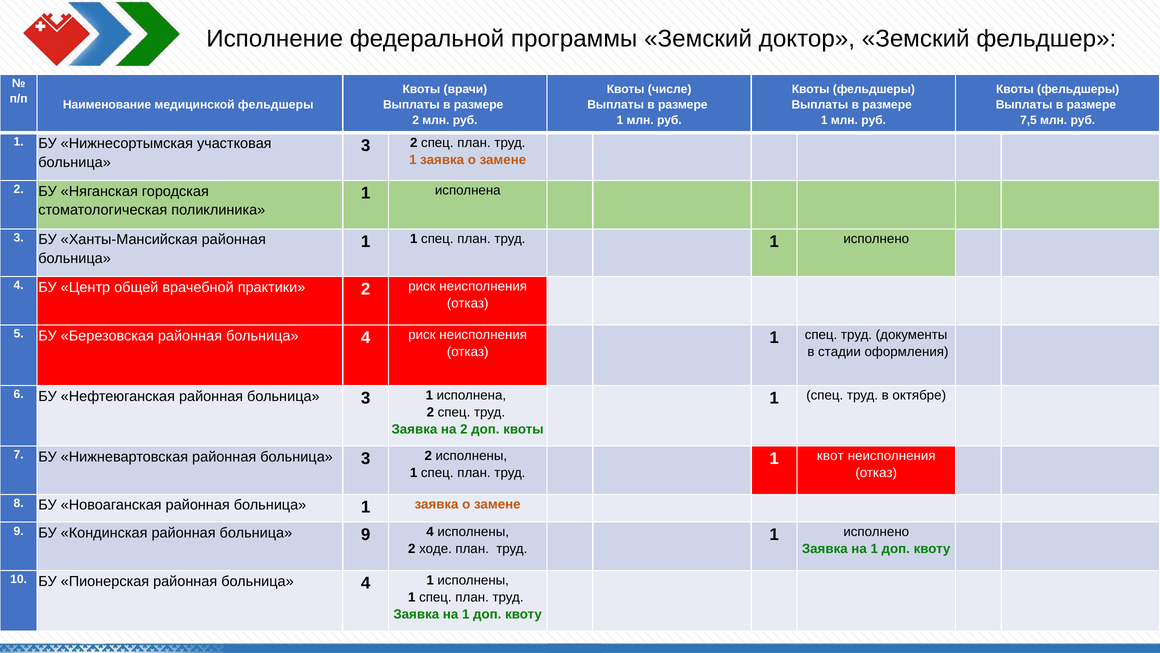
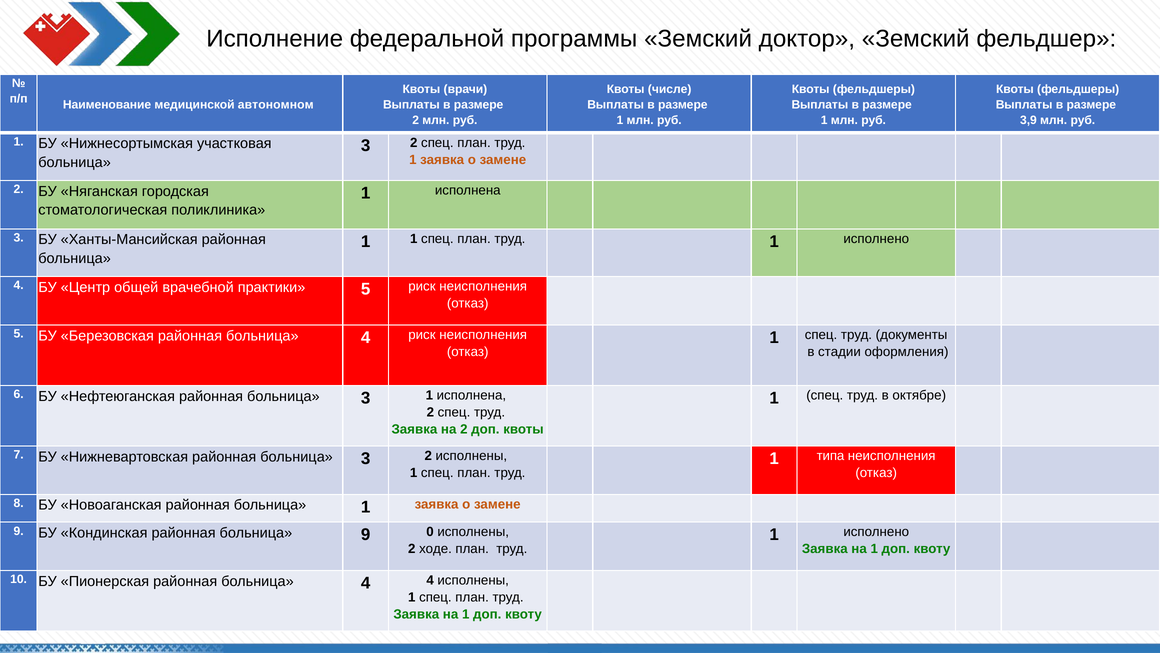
медицинской фельдшеры: фельдшеры -> автономном (276, 105)
7,5: 7,5 -> 3,9 (1028, 120)
практики 2: 2 -> 5 (366, 289)
квот: квот -> типа (830, 455)
9 4: 4 -> 0 (430, 532)
4 1: 1 -> 4 (430, 580)
